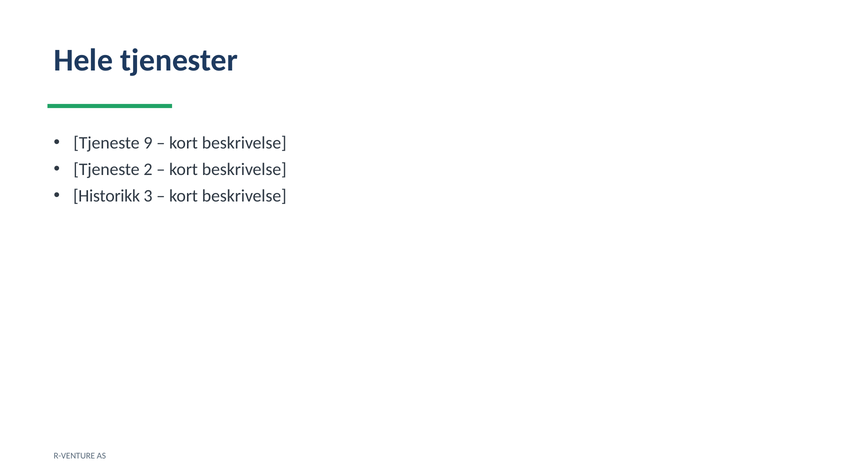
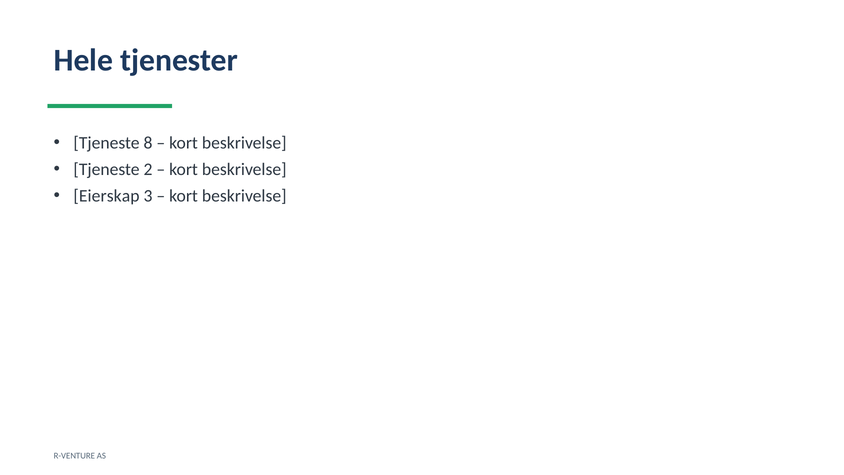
9: 9 -> 8 (148, 143)
Historikk: Historikk -> Eierskap (107, 196)
